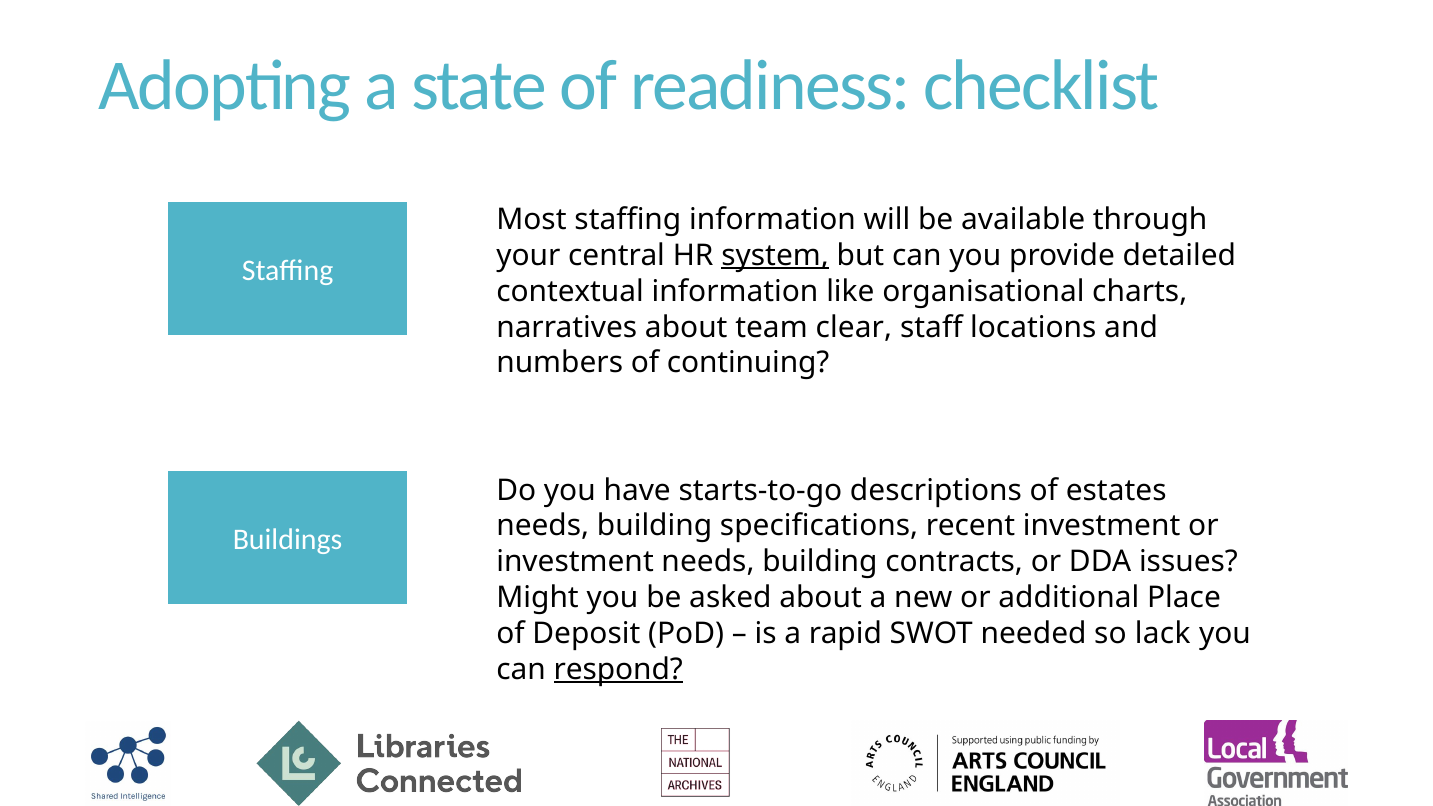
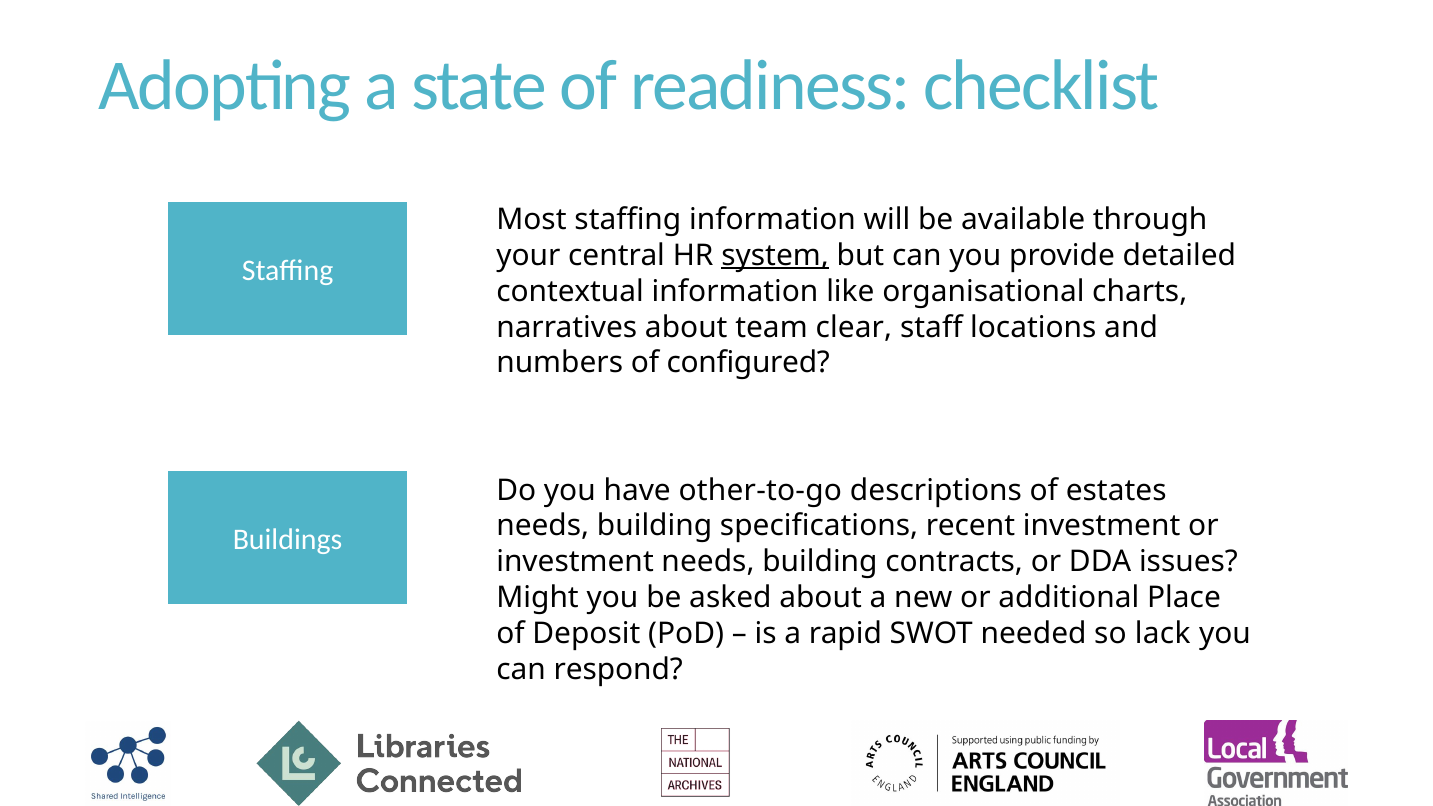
continuing: continuing -> configured (748, 363)
starts-to-go: starts-to-go -> other-to-go (760, 490)
respond underline: present -> none (618, 670)
